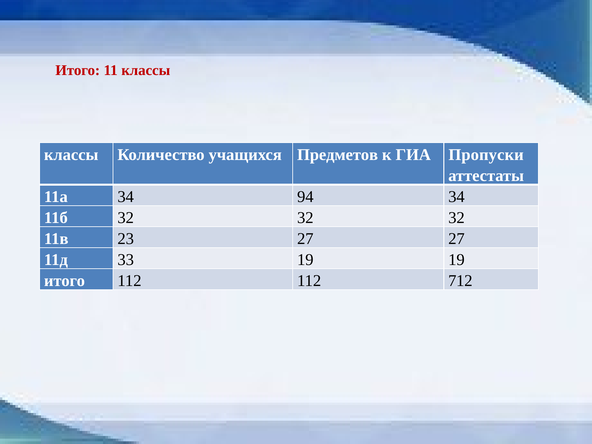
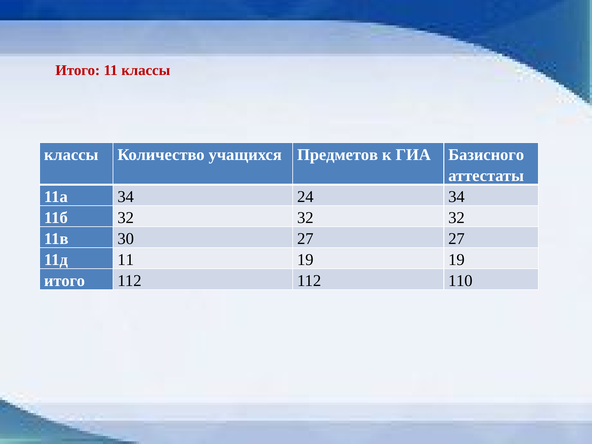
Пропуски: Пропуски -> Базисного (486, 155)
94: 94 -> 24 (305, 197)
23: 23 -> 30 (126, 239)
11д 33: 33 -> 11 (126, 260)
712: 712 -> 110 (460, 281)
